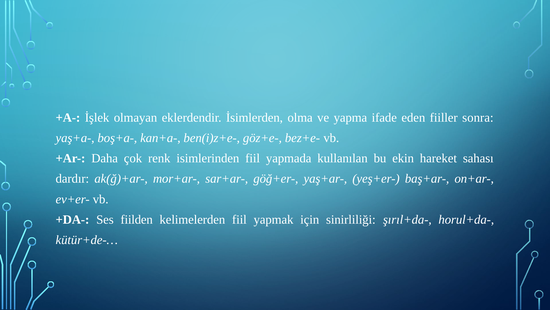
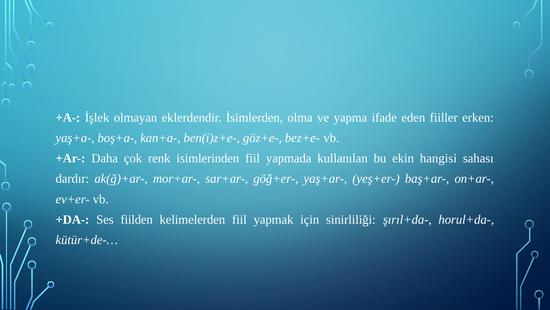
sonra: sonra -> erken (478, 117)
hareket: hareket -> hangisi (438, 158)
